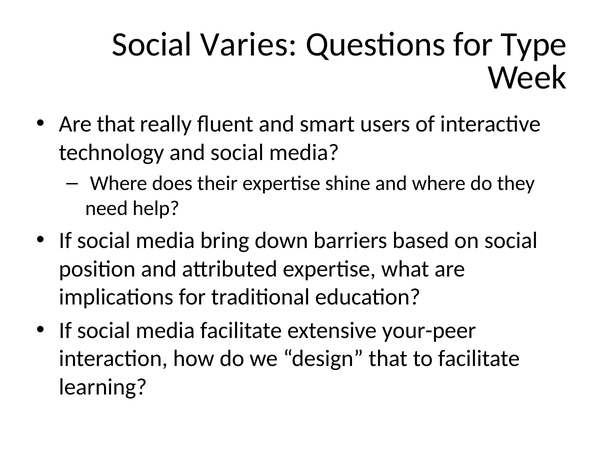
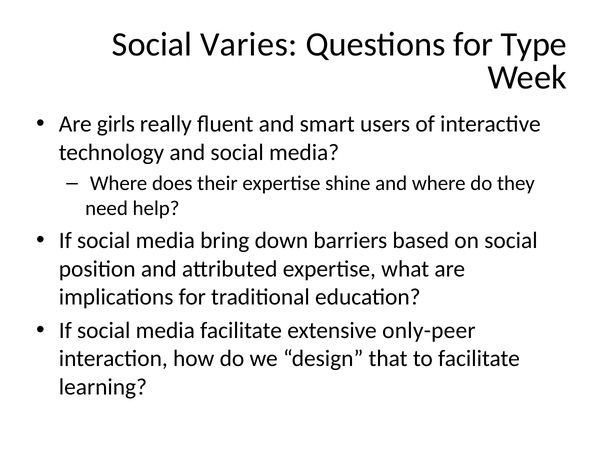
Are that: that -> girls (116, 124)
your-peer: your-peer -> only-peer (429, 331)
